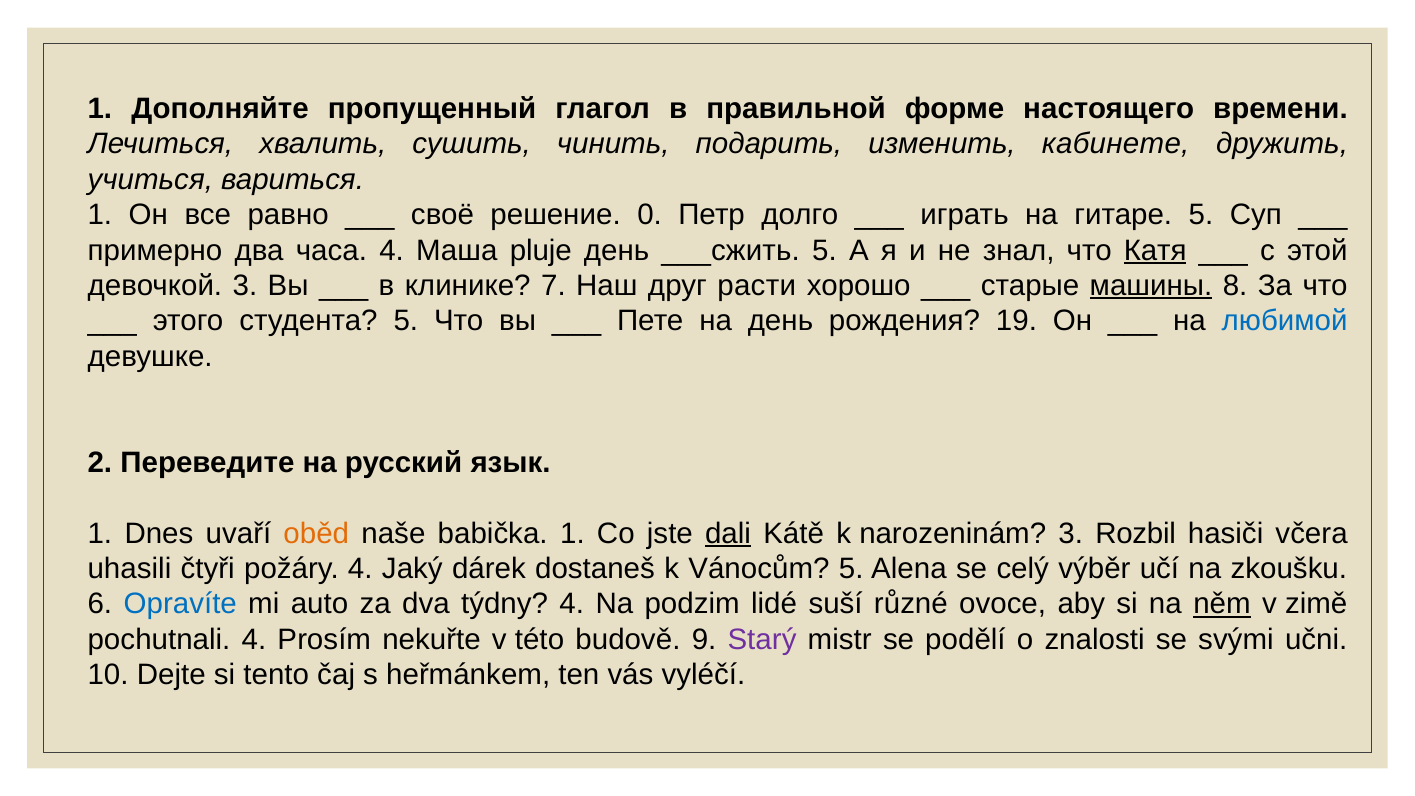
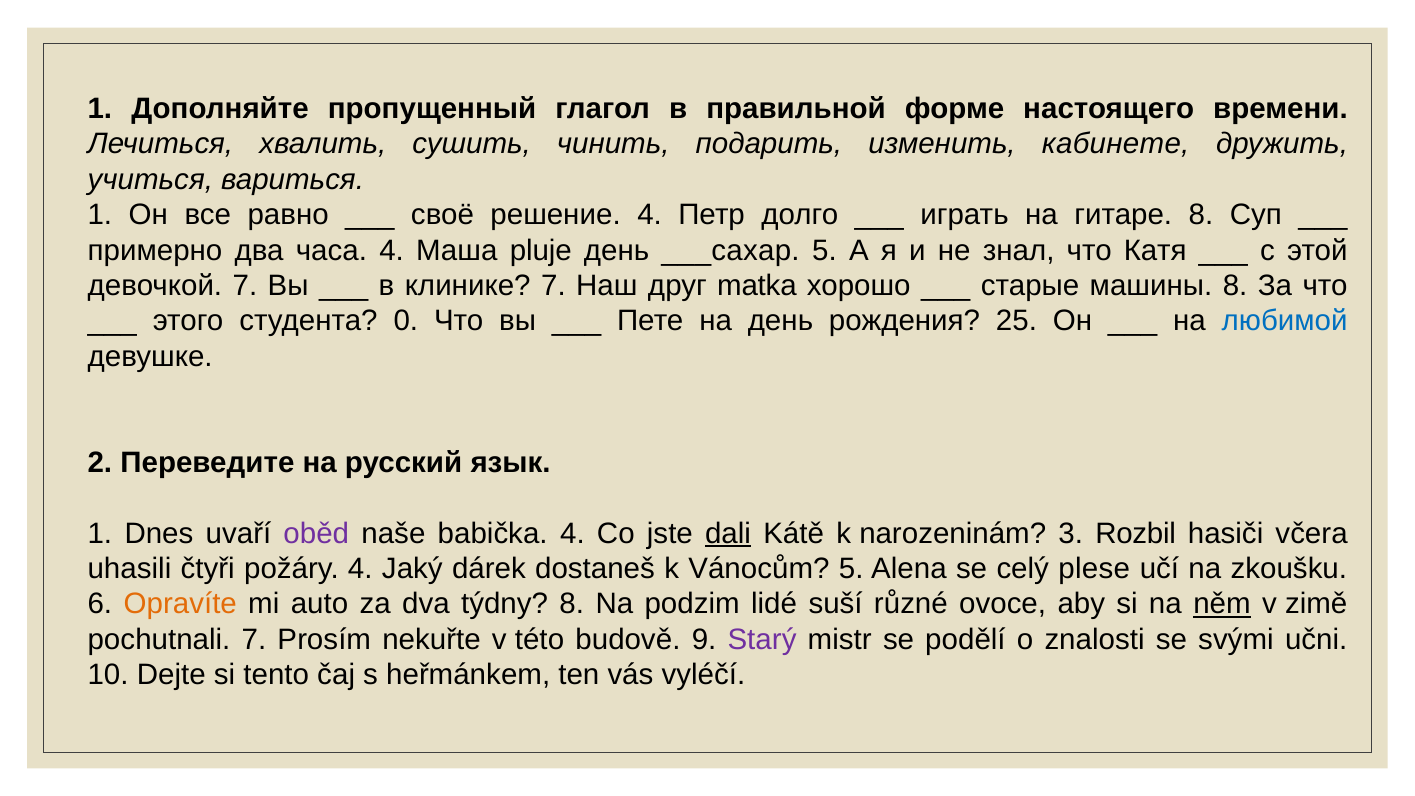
решение 0: 0 -> 4 (650, 215)
гитаре 5: 5 -> 8 (1201, 215)
___сжить: ___сжить -> ___сахар (731, 250)
Катя underline: present -> none (1155, 250)
девочкой 3: 3 -> 7 (245, 286)
расти: расти -> matka (757, 286)
машины underline: present -> none (1151, 286)
студента 5: 5 -> 0 (406, 321)
19: 19 -> 25 (1016, 321)
oběd colour: orange -> purple (316, 533)
babička 1: 1 -> 4 (572, 533)
výběr: výběr -> plese (1094, 569)
Opravíte colour: blue -> orange (180, 604)
týdny 4: 4 -> 8 (572, 604)
pochutnali 4: 4 -> 7 (254, 640)
